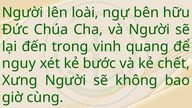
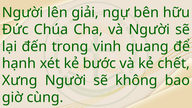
loài: loài -> giải (85, 13)
nguy: nguy -> hạnh (19, 63)
